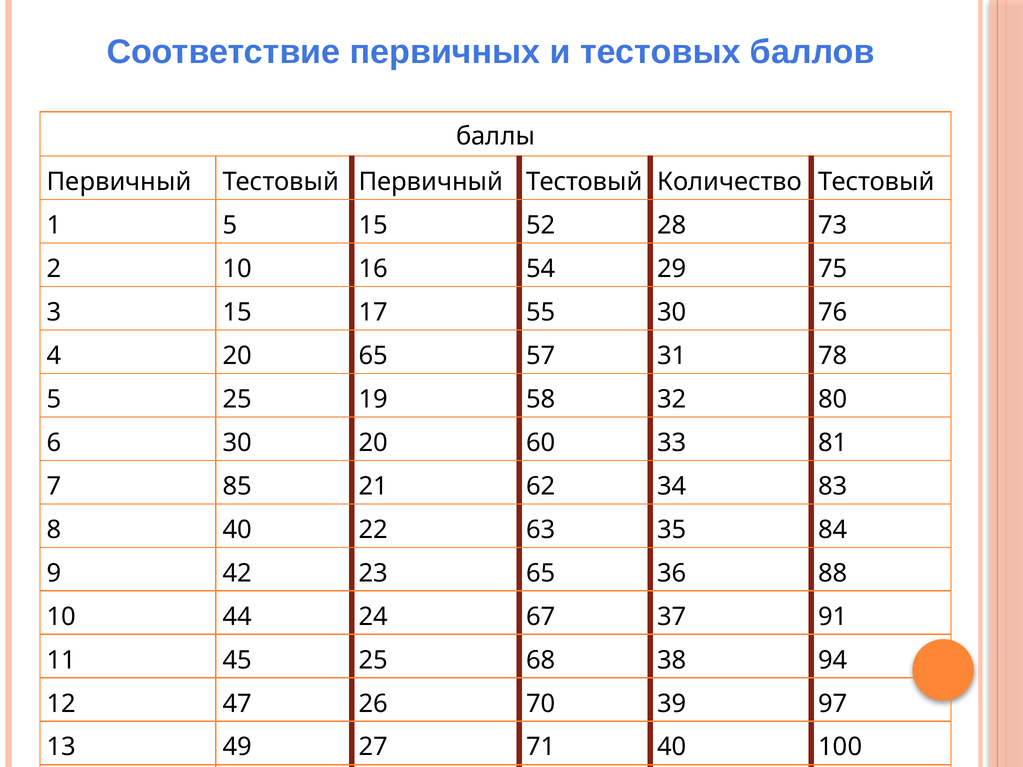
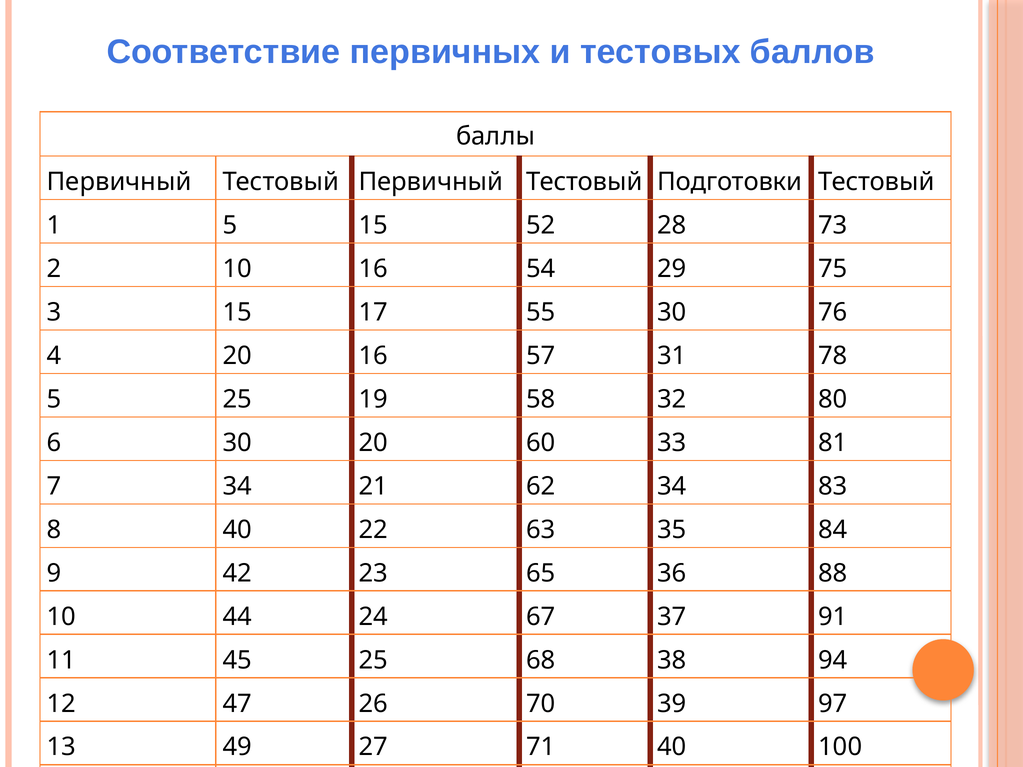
Количество: Количество -> Подготовки (730, 182)
20 65: 65 -> 16 (373, 356)
7 85: 85 -> 34 (237, 486)
